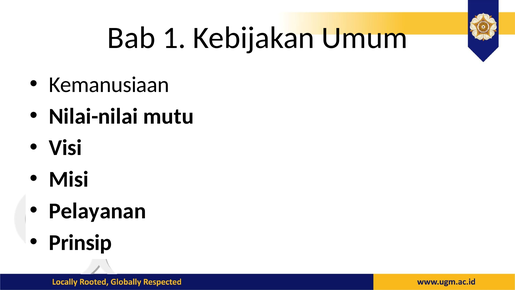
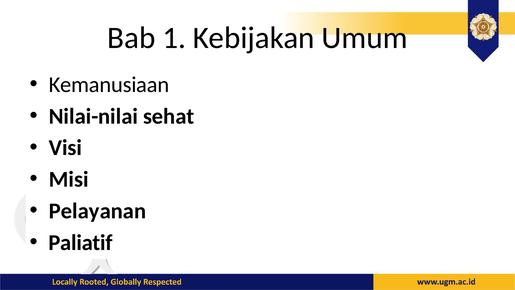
mutu: mutu -> sehat (169, 116)
Prinsip: Prinsip -> Paliatif (80, 242)
